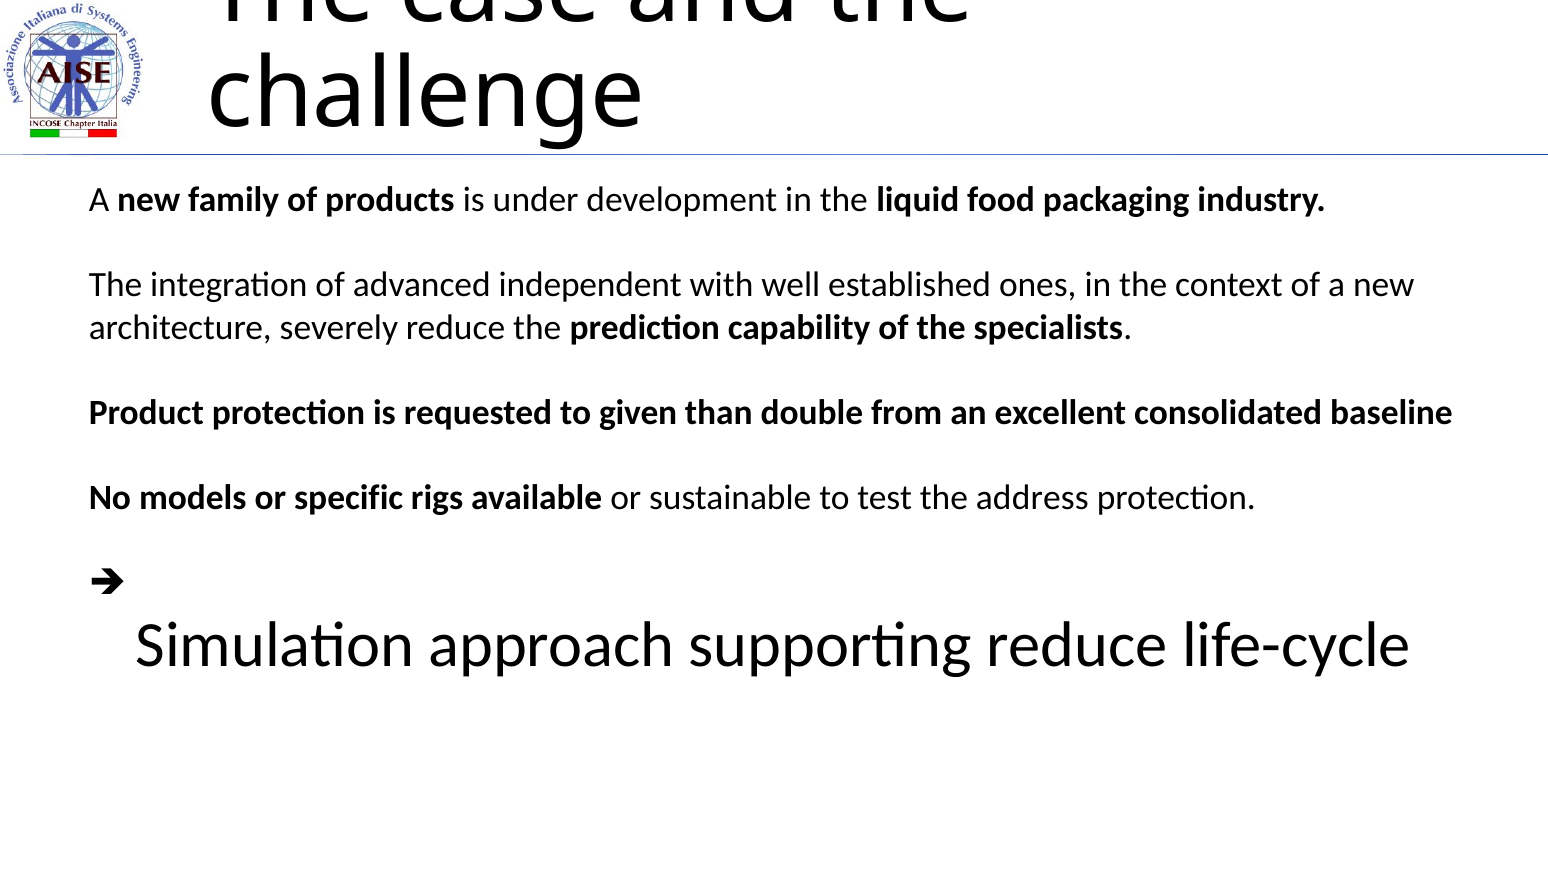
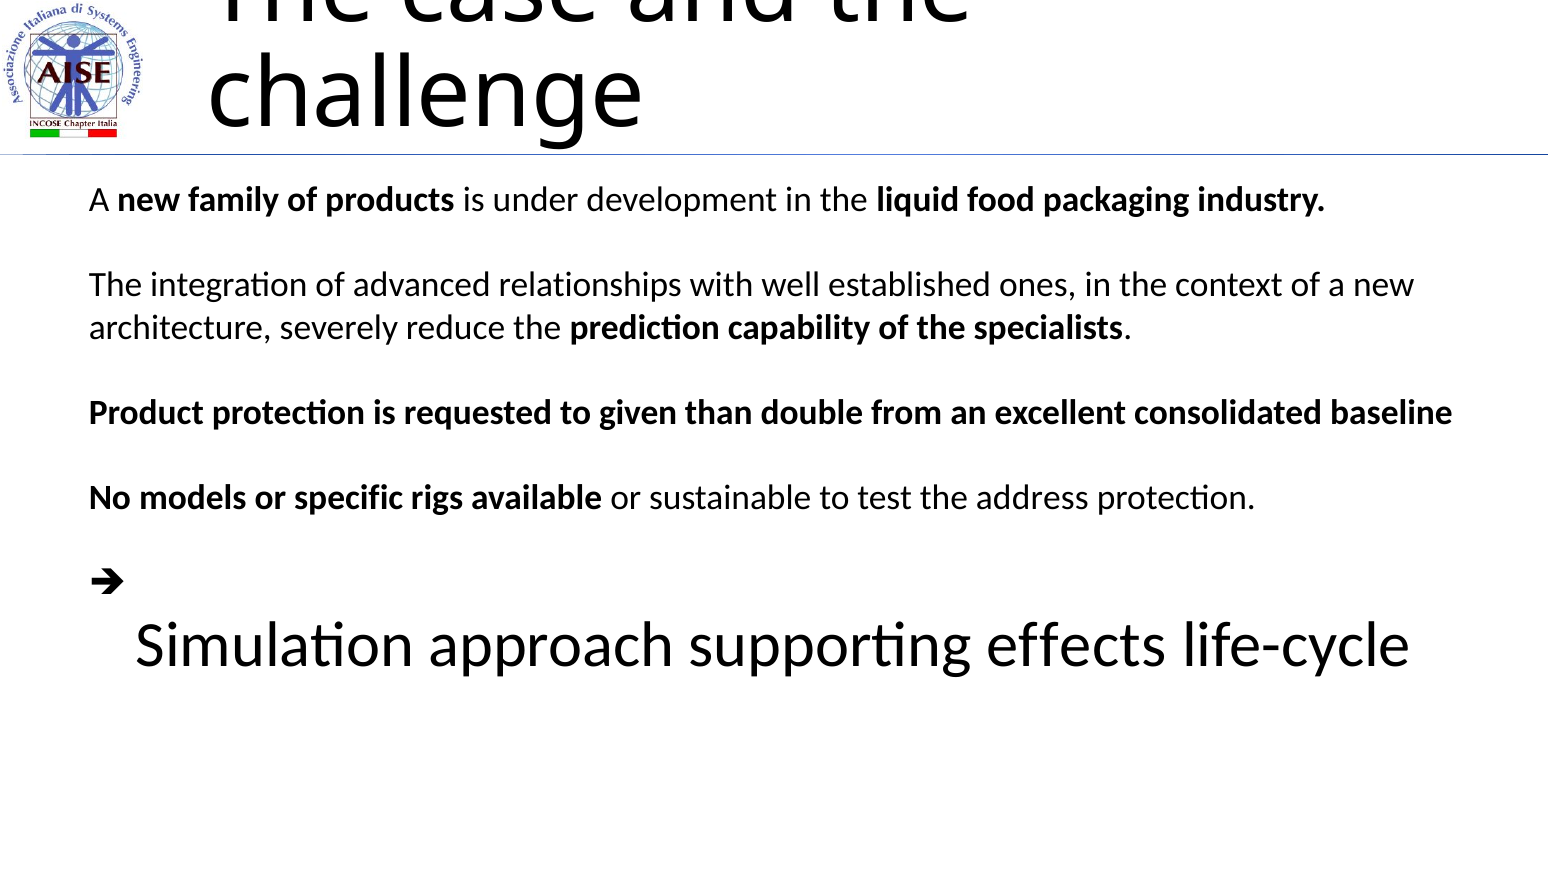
independent: independent -> relationships (590, 285)
supporting reduce: reduce -> effects (1077, 645)
